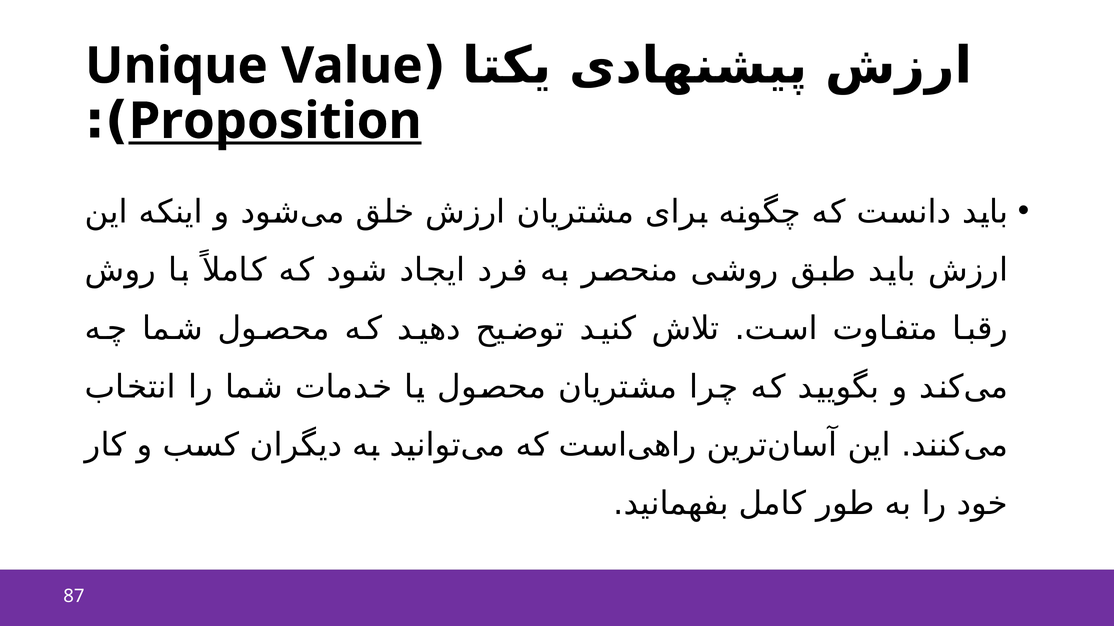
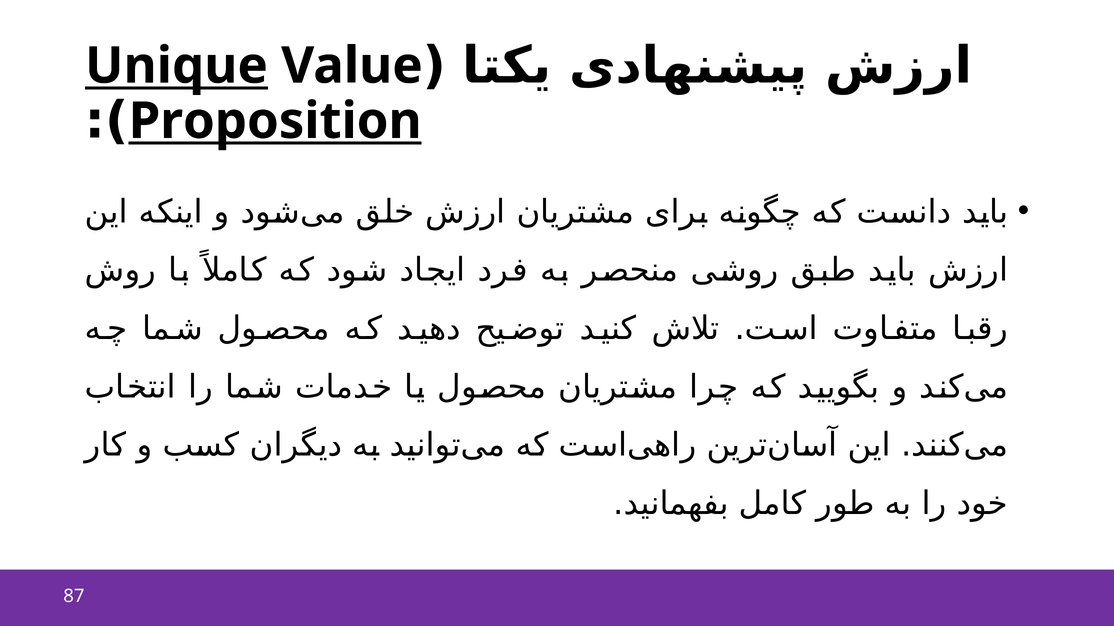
Unique underline: none -> present (176, 66)
